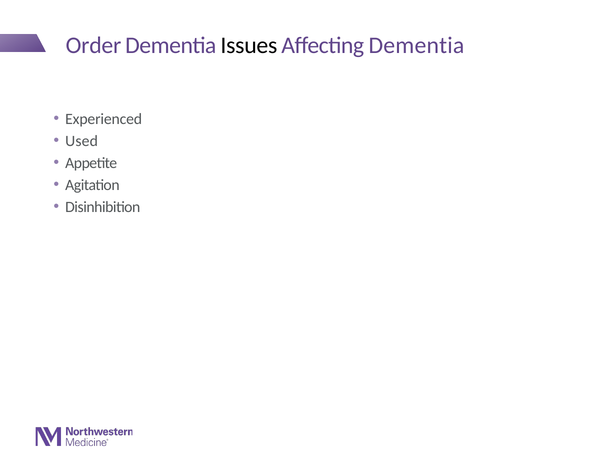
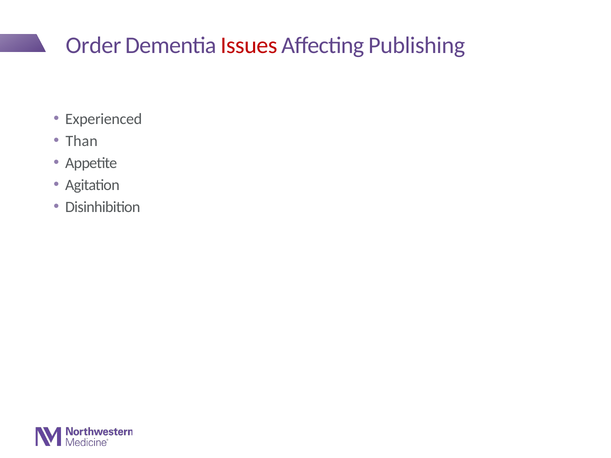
Issues colour: black -> red (249, 45)
Affecting Dementia: Dementia -> Publishing (417, 45)
Used: Used -> Than (82, 141)
